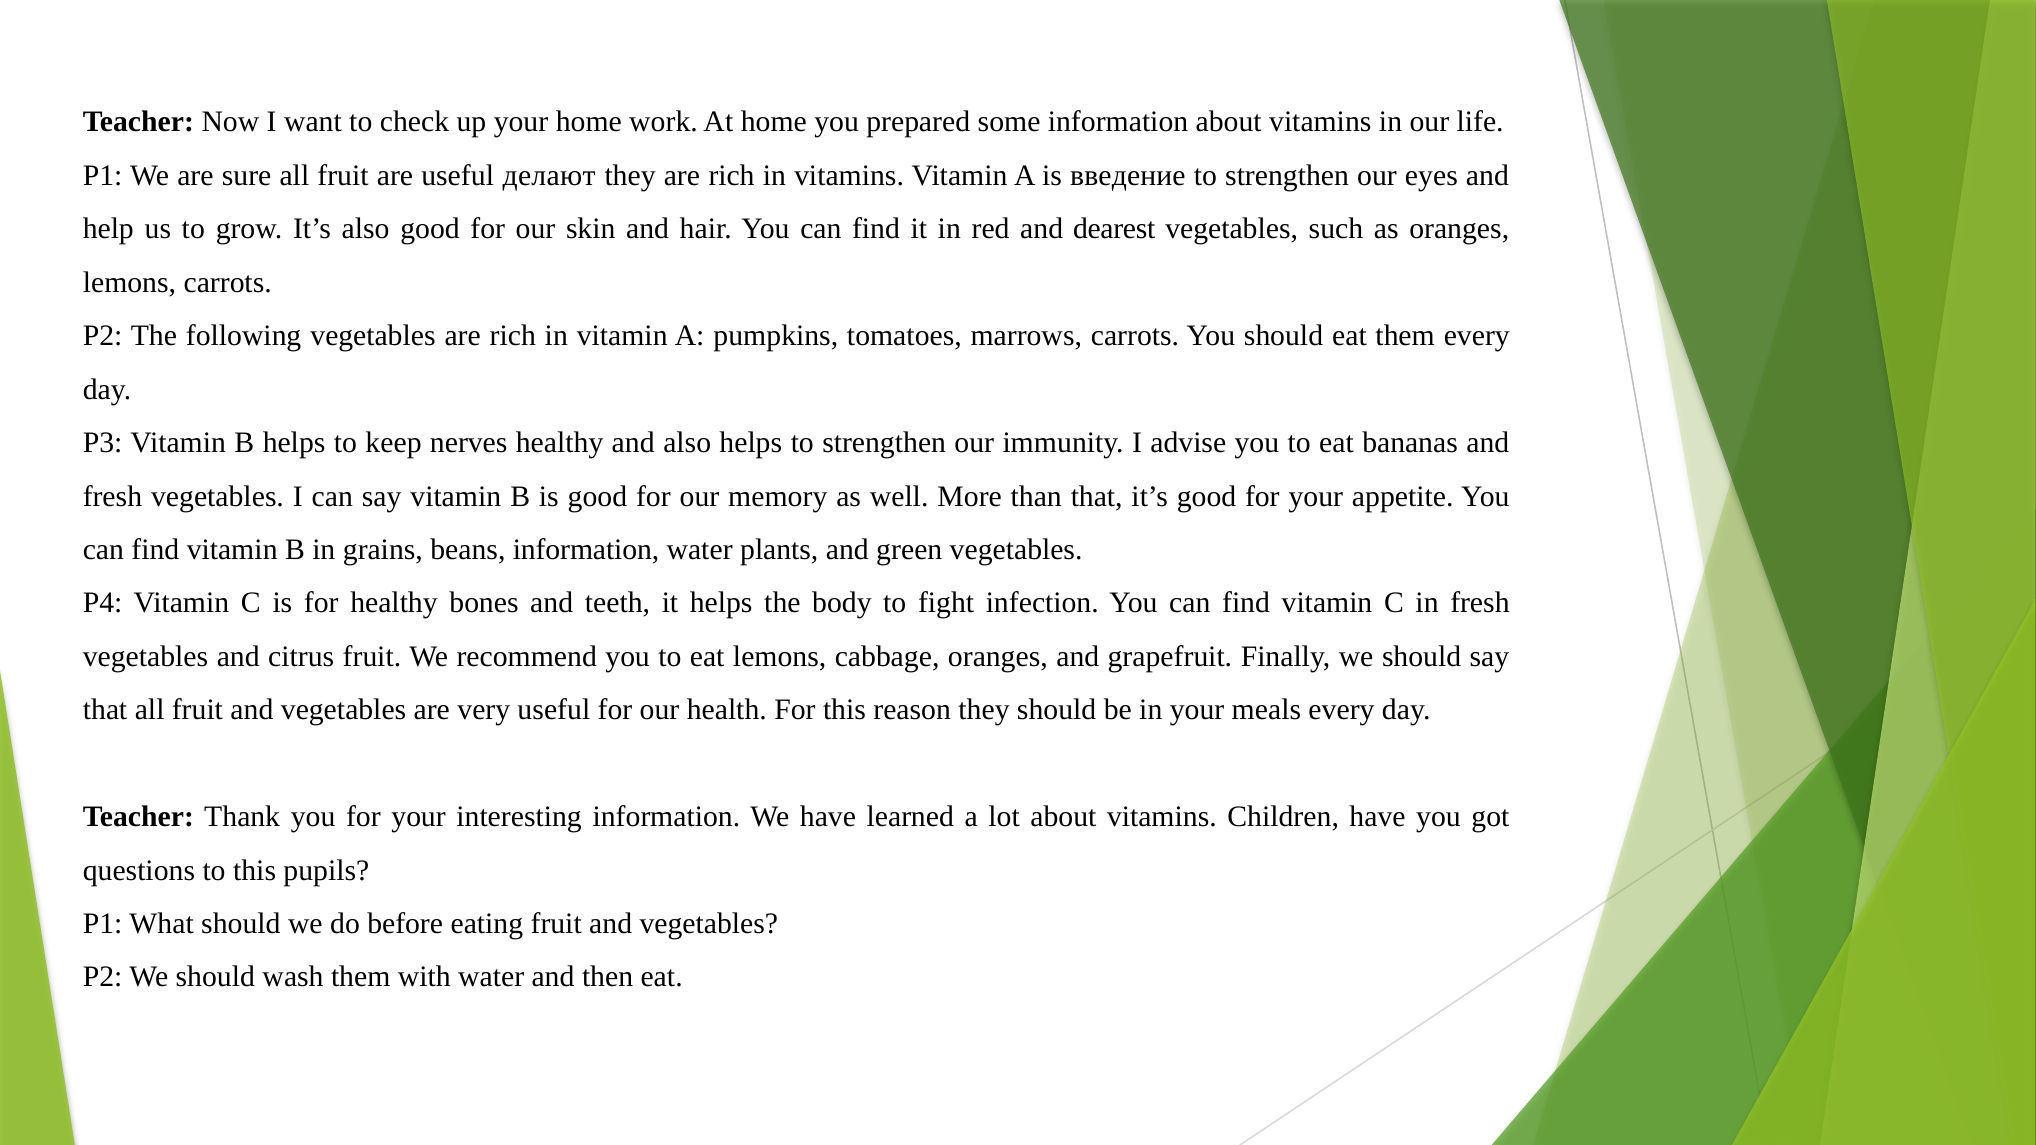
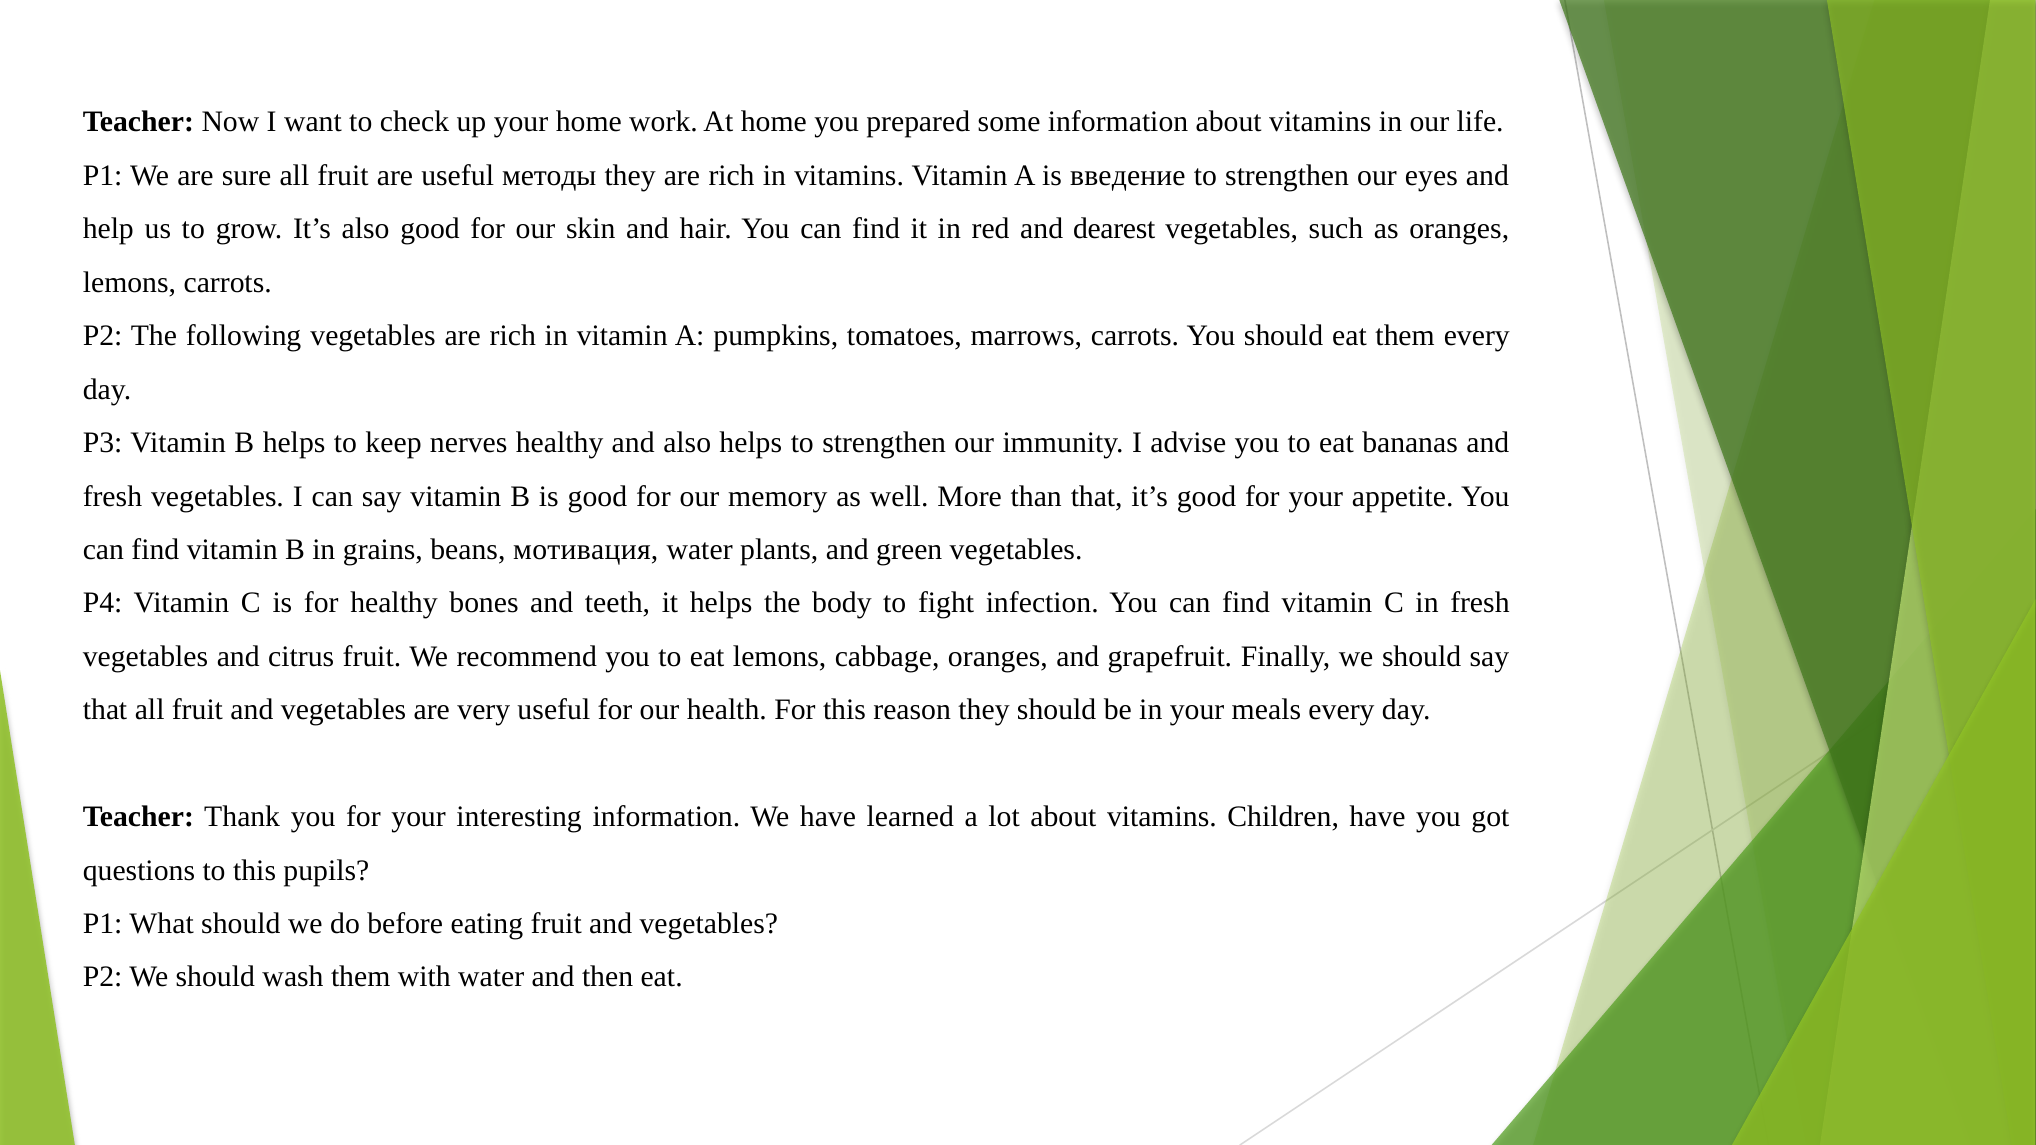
делают: делают -> методы (549, 176)
beans information: information -> мотивация (586, 550)
